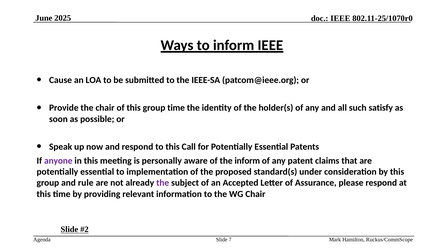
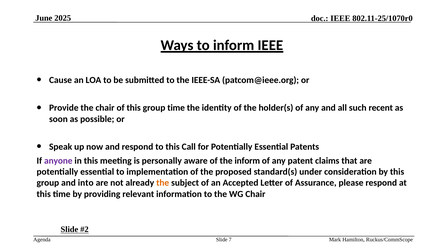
satisfy: satisfy -> recent (381, 108)
rule: rule -> into (86, 183)
the colour: purple -> orange (163, 183)
